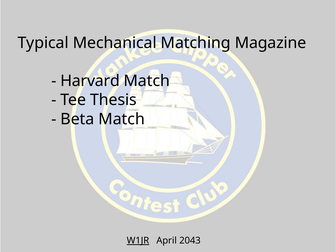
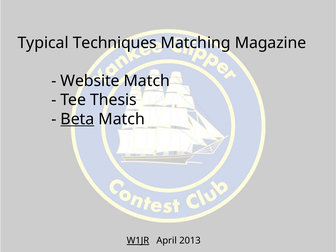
Mechanical: Mechanical -> Techniques (115, 43)
Harvard: Harvard -> Website (90, 81)
Beta underline: none -> present (77, 119)
2043: 2043 -> 2013 (190, 241)
